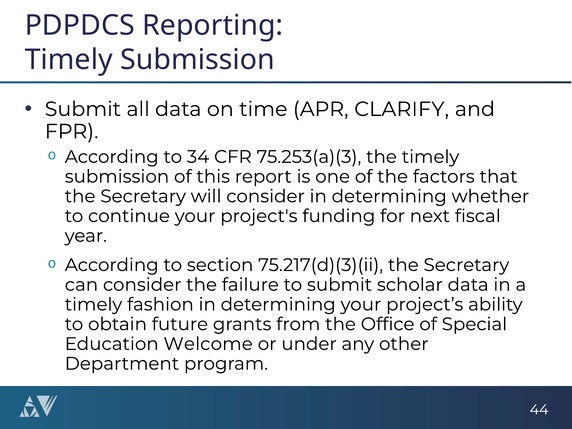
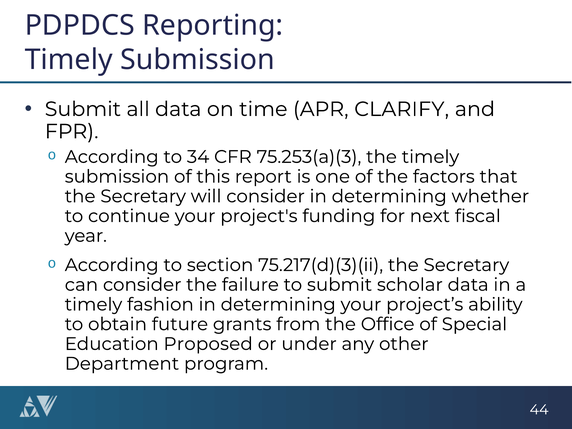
Welcome: Welcome -> Proposed (208, 344)
